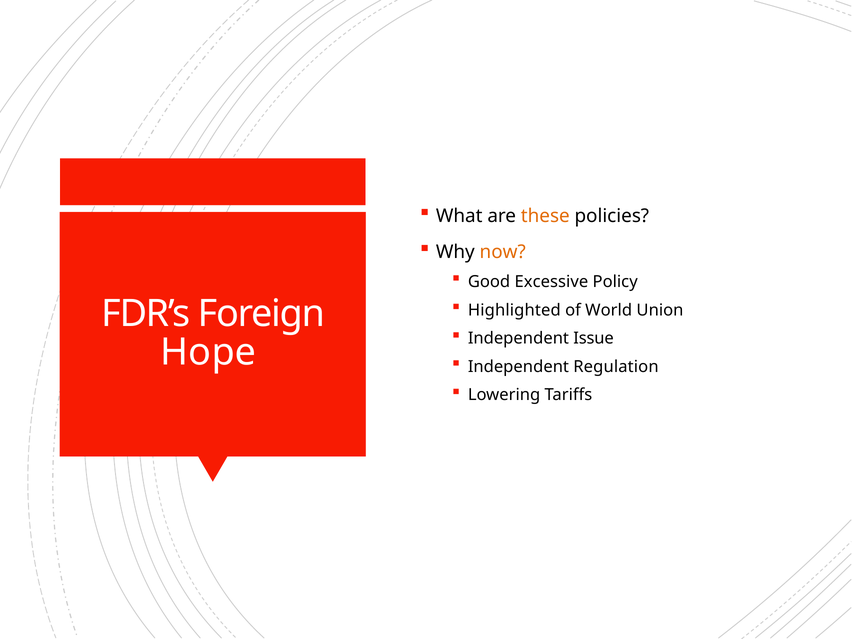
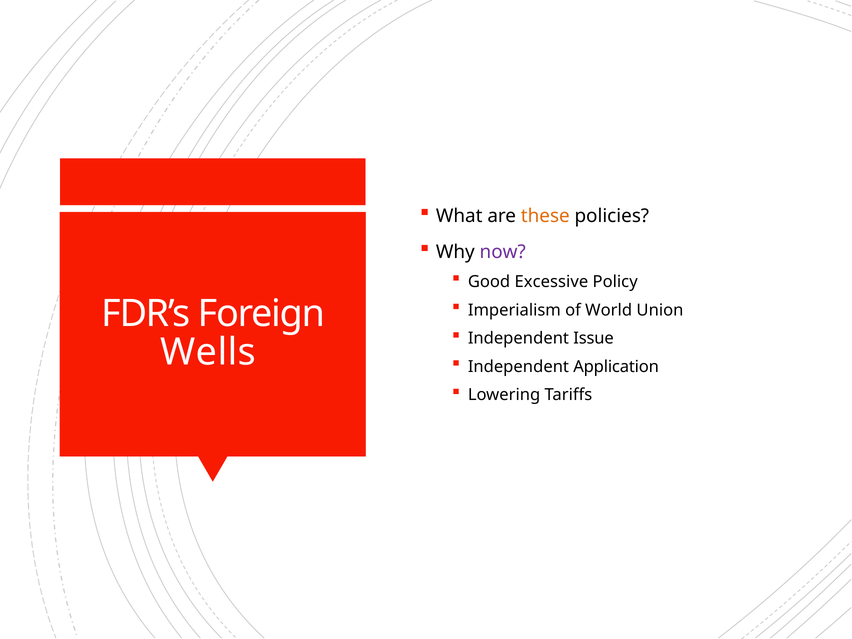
now colour: orange -> purple (503, 252)
Highlighted: Highlighted -> Imperialism (514, 310)
Hope: Hope -> Wells (208, 352)
Regulation: Regulation -> Application (616, 367)
